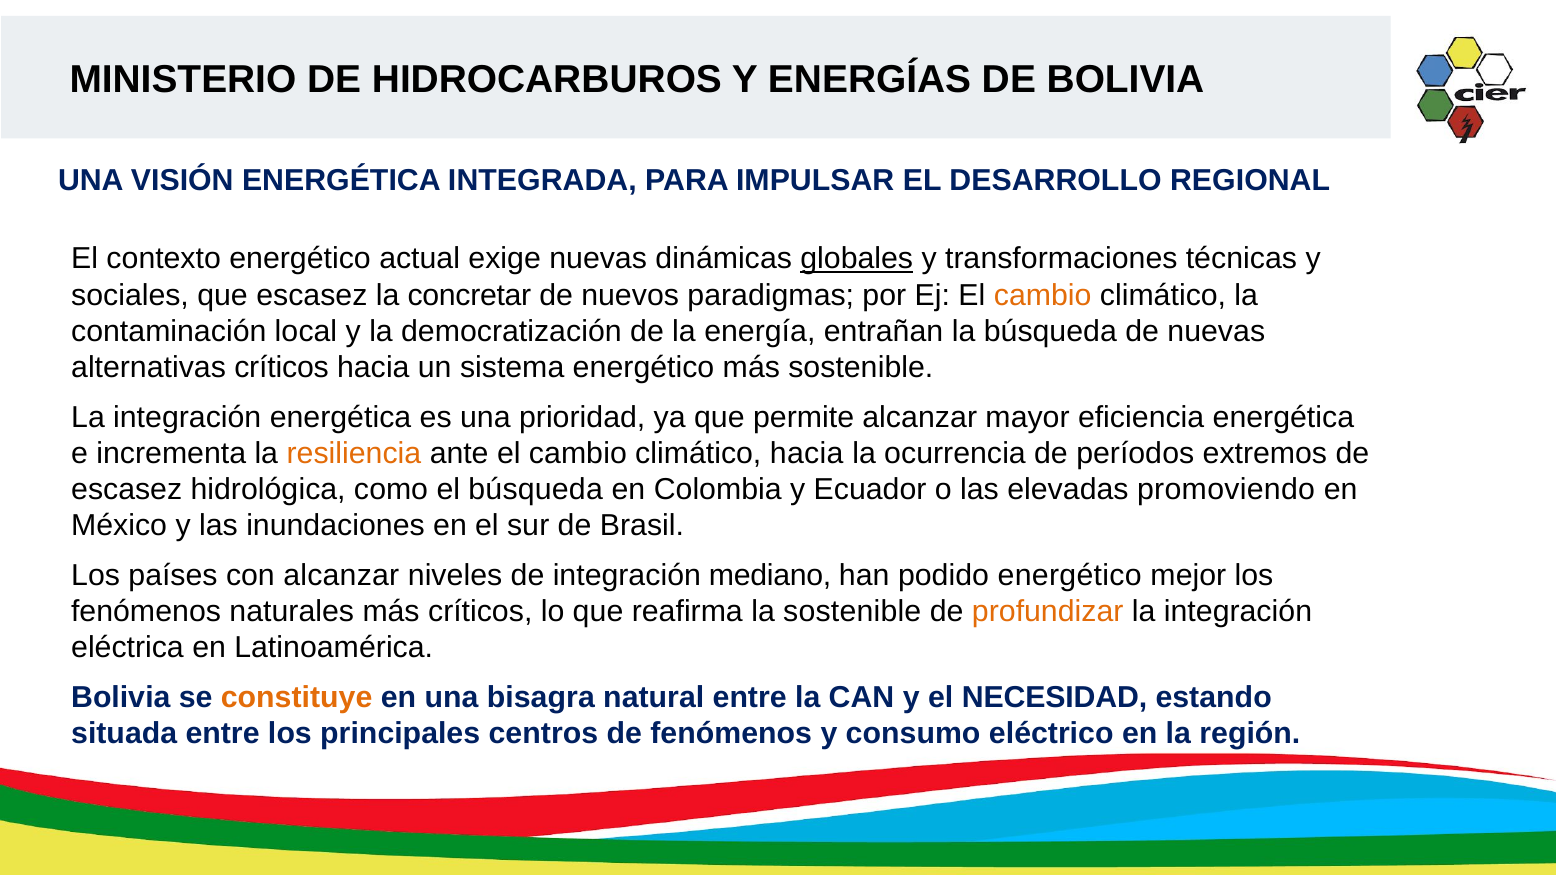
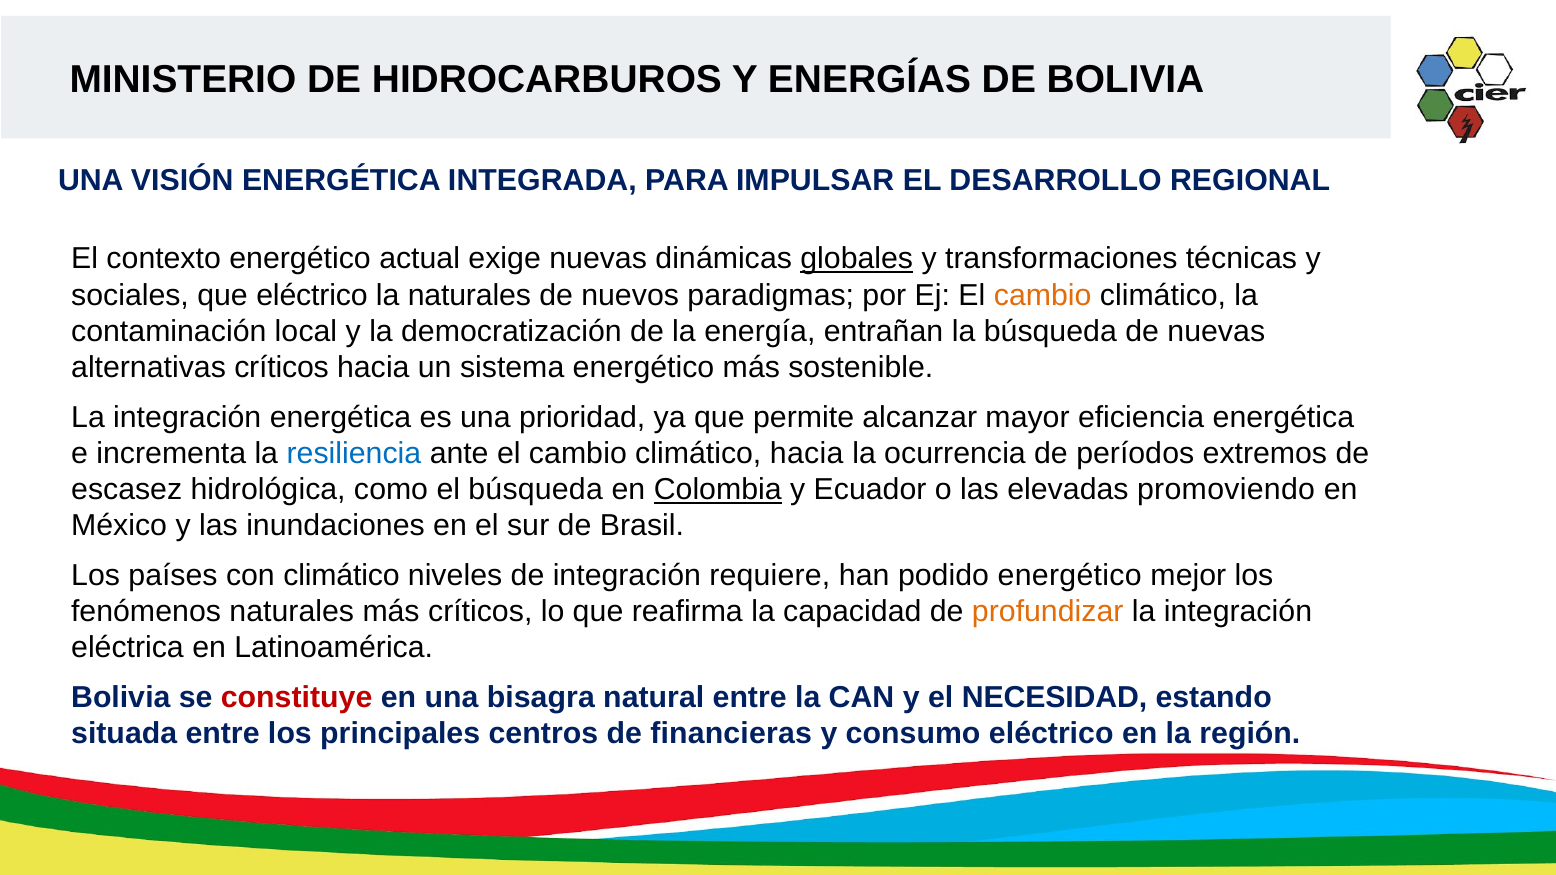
que escasez: escasez -> eléctrico (312, 295)
la concretar: concretar -> naturales (469, 295)
resiliencia colour: orange -> blue (354, 454)
Colombia underline: none -> present (718, 490)
con alcanzar: alcanzar -> climático (341, 575)
mediano: mediano -> requiere (770, 575)
la sostenible: sostenible -> capacidad (852, 612)
constituye colour: orange -> red (297, 697)
de fenómenos: fenómenos -> financieras (731, 734)
